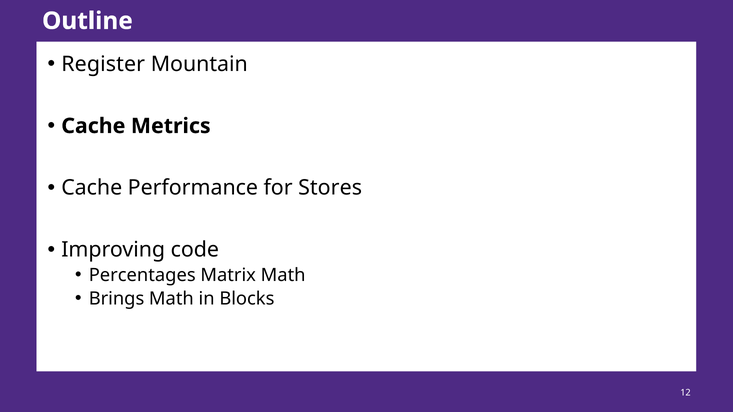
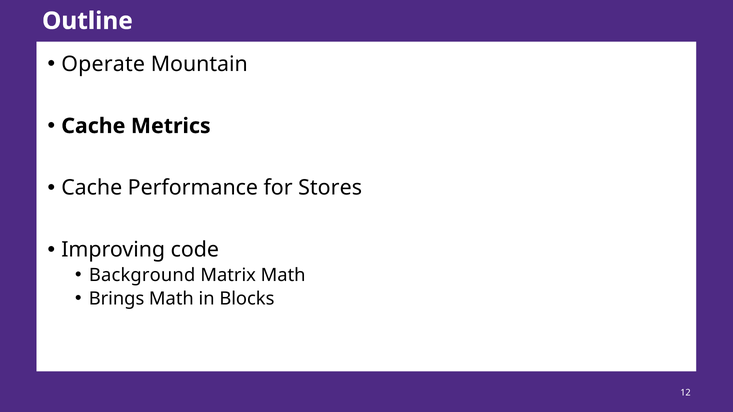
Register: Register -> Operate (103, 64)
Percentages: Percentages -> Background (142, 275)
